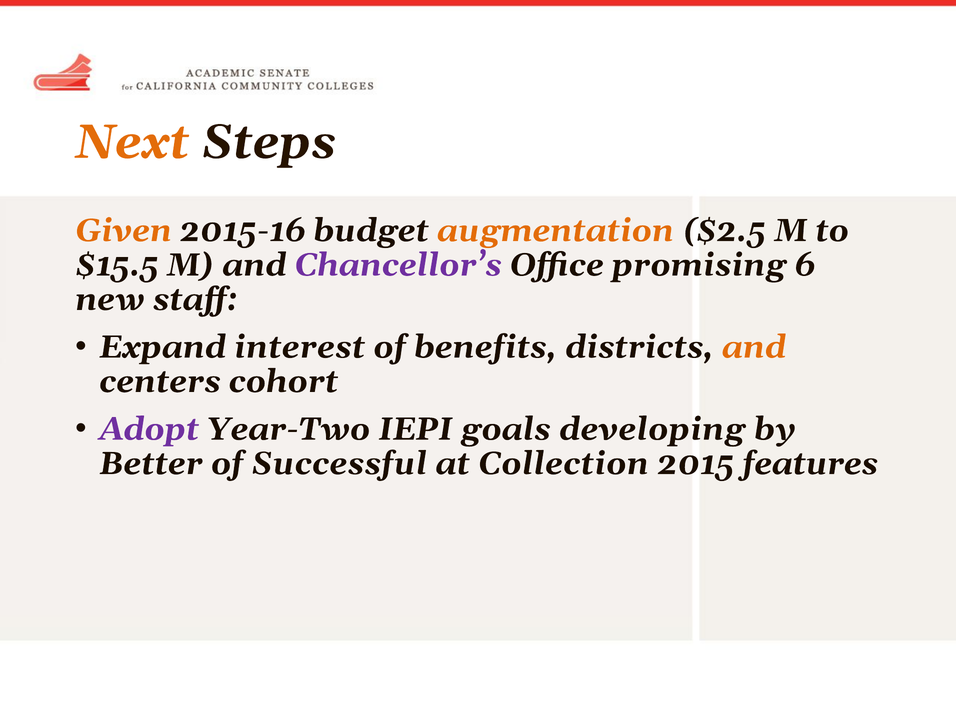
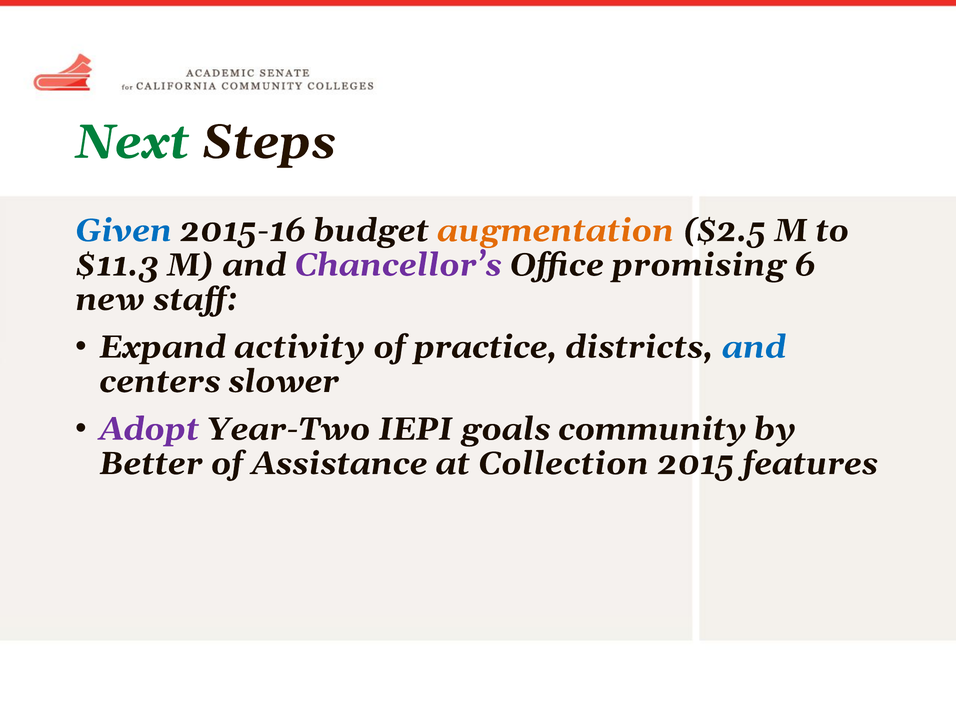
Next colour: orange -> green (132, 142)
Given colour: orange -> blue (124, 231)
$15.5: $15.5 -> $11.3 (117, 265)
interest: interest -> activity (300, 347)
benefits: benefits -> practice (486, 347)
and colour: orange -> blue (754, 347)
cohort: cohort -> slower (284, 381)
developing: developing -> community (652, 429)
Successful: Successful -> Assistance (339, 464)
